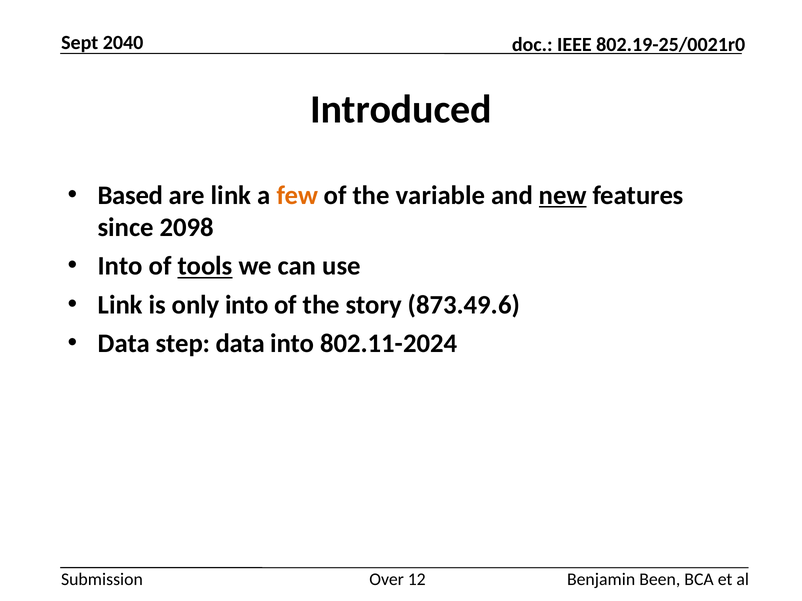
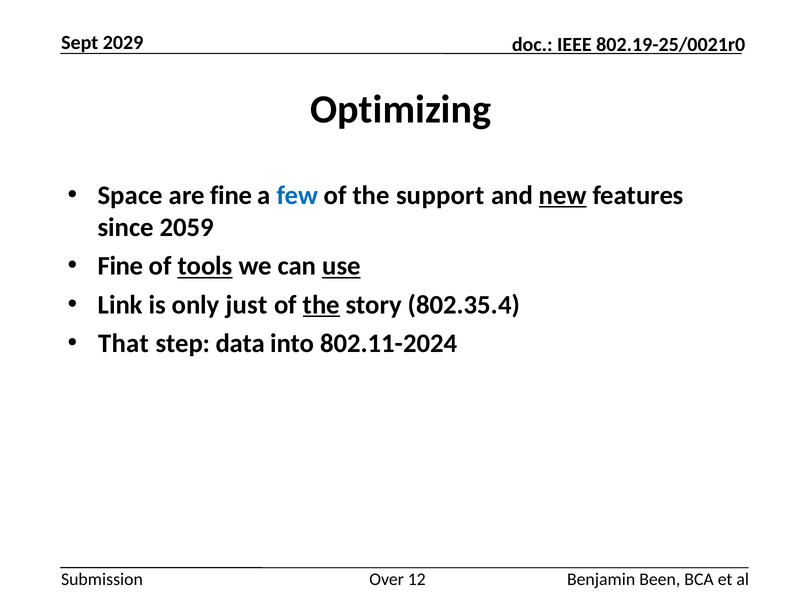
2040: 2040 -> 2029 (123, 43)
Introduced: Introduced -> Optimizing (401, 110)
Based: Based -> Space (130, 195)
are link: link -> fine (231, 195)
few colour: orange -> blue (297, 195)
variable: variable -> support (440, 195)
2098: 2098 -> 2059 (187, 228)
Into: Into -> Fine (120, 266)
use underline: none -> present (341, 266)
only into: into -> just (247, 305)
the underline: none -> present (321, 305)
873.49.6: 873.49.6 -> 802.35.4 (464, 305)
Data: Data -> That (124, 344)
